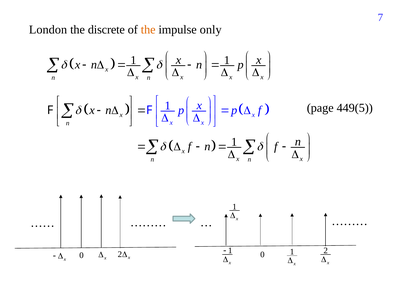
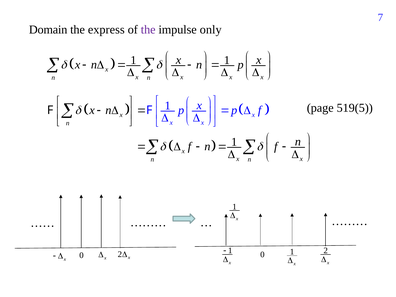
London: London -> Domain (48, 30)
discrete: discrete -> express (106, 30)
the colour: orange -> purple (148, 30)
449(5: 449(5 -> 519(5 (355, 108)
